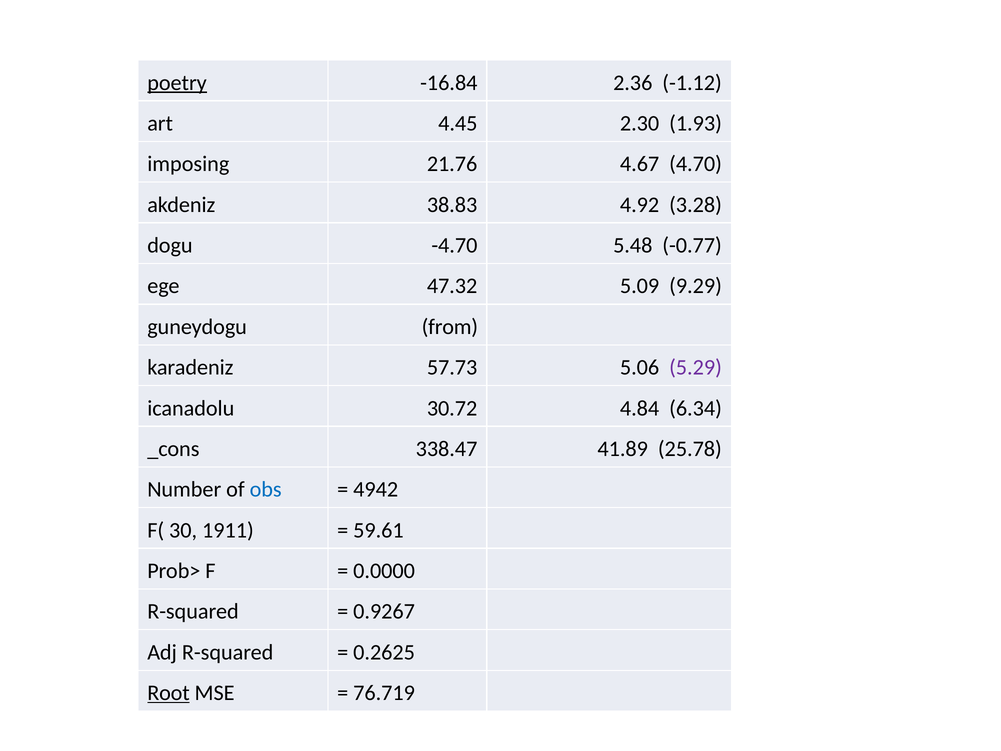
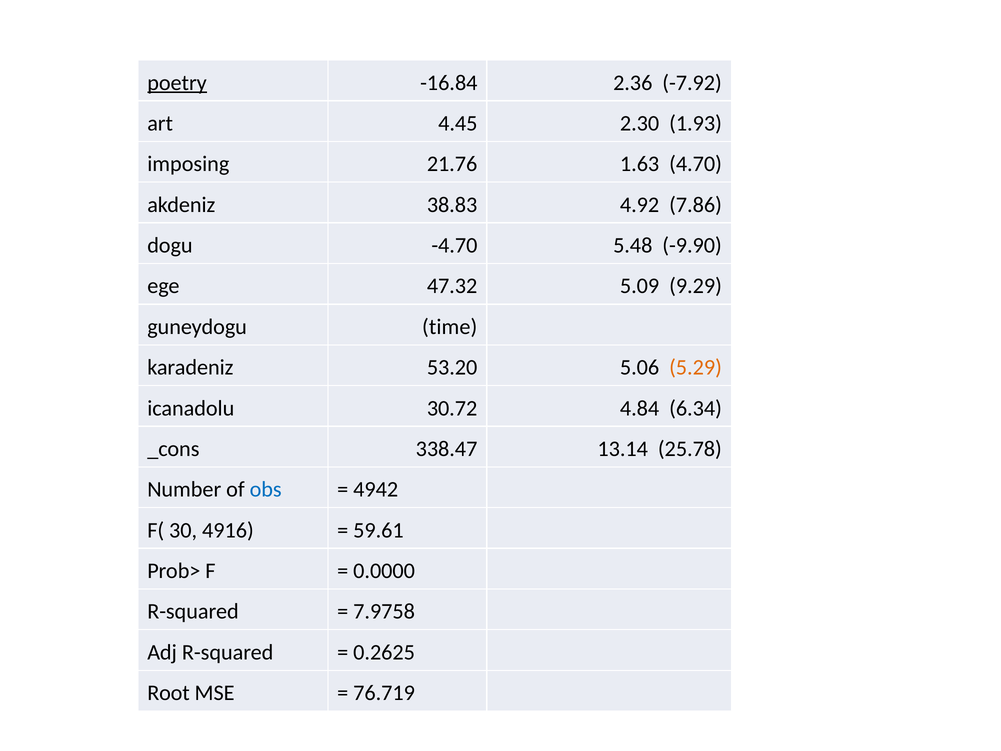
-1.12: -1.12 -> -7.92 (692, 83)
4.67: 4.67 -> 1.63 (640, 164)
3.28: 3.28 -> 7.86 (696, 205)
-0.77: -0.77 -> -9.90 (692, 245)
from: from -> time (450, 327)
57.73: 57.73 -> 53.20 (452, 367)
5.29 colour: purple -> orange (696, 367)
41.89: 41.89 -> 13.14 (623, 449)
1911: 1911 -> 4916 (228, 530)
0.9267: 0.9267 -> 7.9758 (384, 611)
Root underline: present -> none (168, 693)
